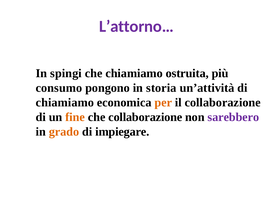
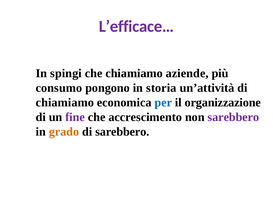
L’attorno…: L’attorno… -> L’efficace… (136, 26)
ostruita: ostruita -> aziende (187, 73)
per colour: orange -> blue (163, 102)
il collaborazione: collaborazione -> organizzazione (223, 102)
fine colour: orange -> purple (75, 117)
che collaborazione: collaborazione -> accrescimento (145, 117)
di impiegare: impiegare -> sarebbero (122, 131)
